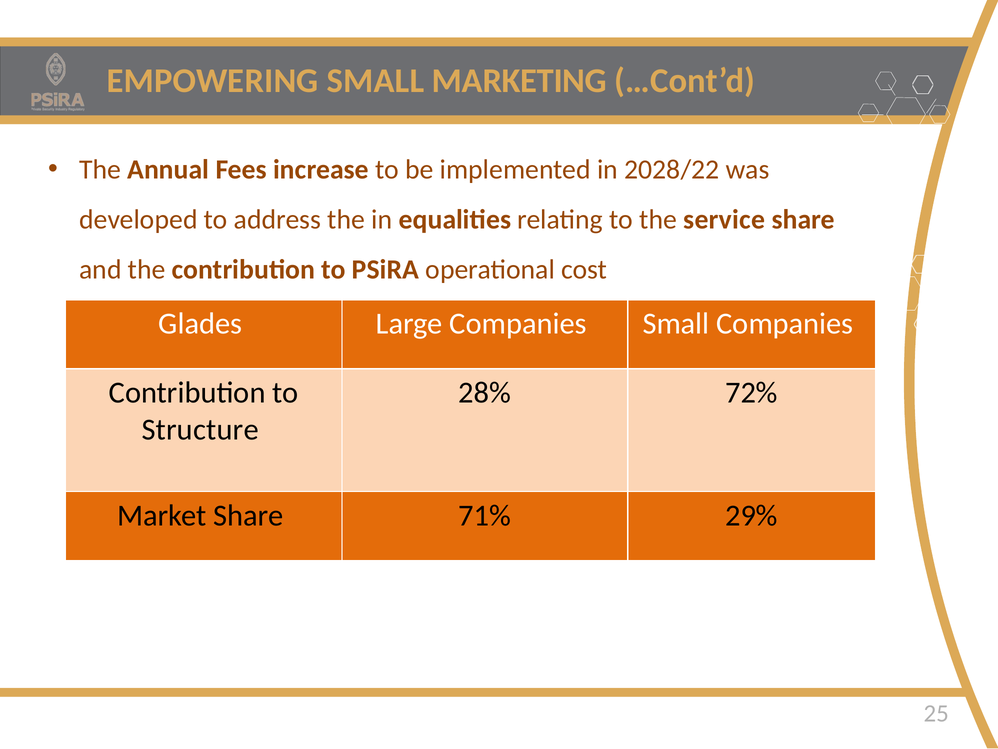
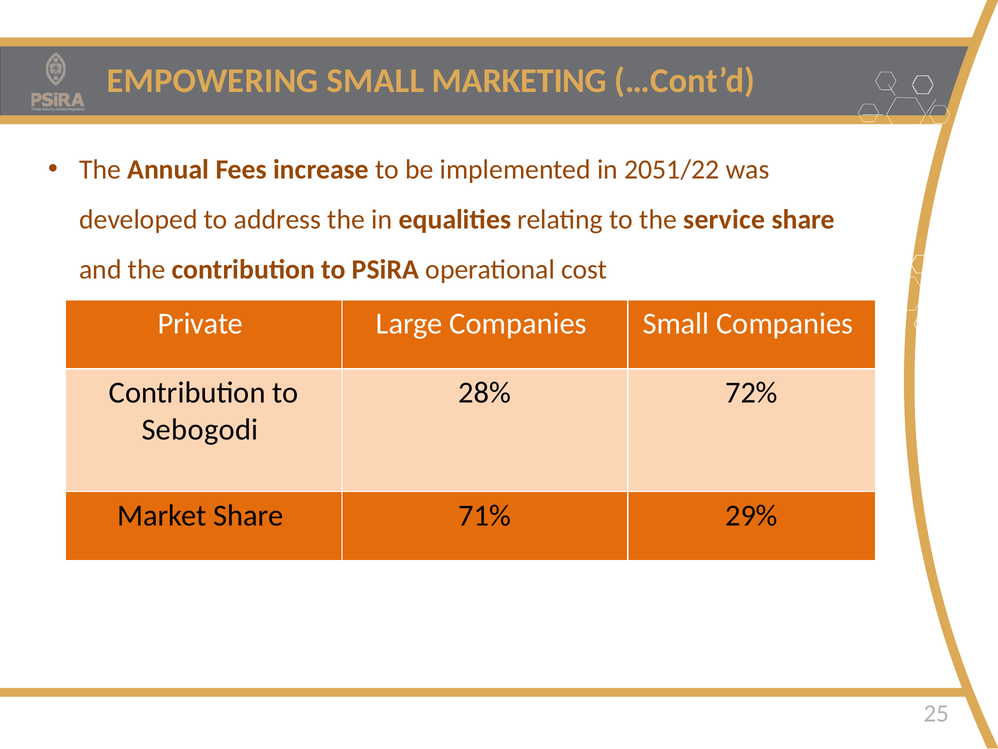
2028/22: 2028/22 -> 2051/22 (672, 170)
Glades: Glades -> Private (200, 324)
Structure: Structure -> Sebogodi (200, 429)
